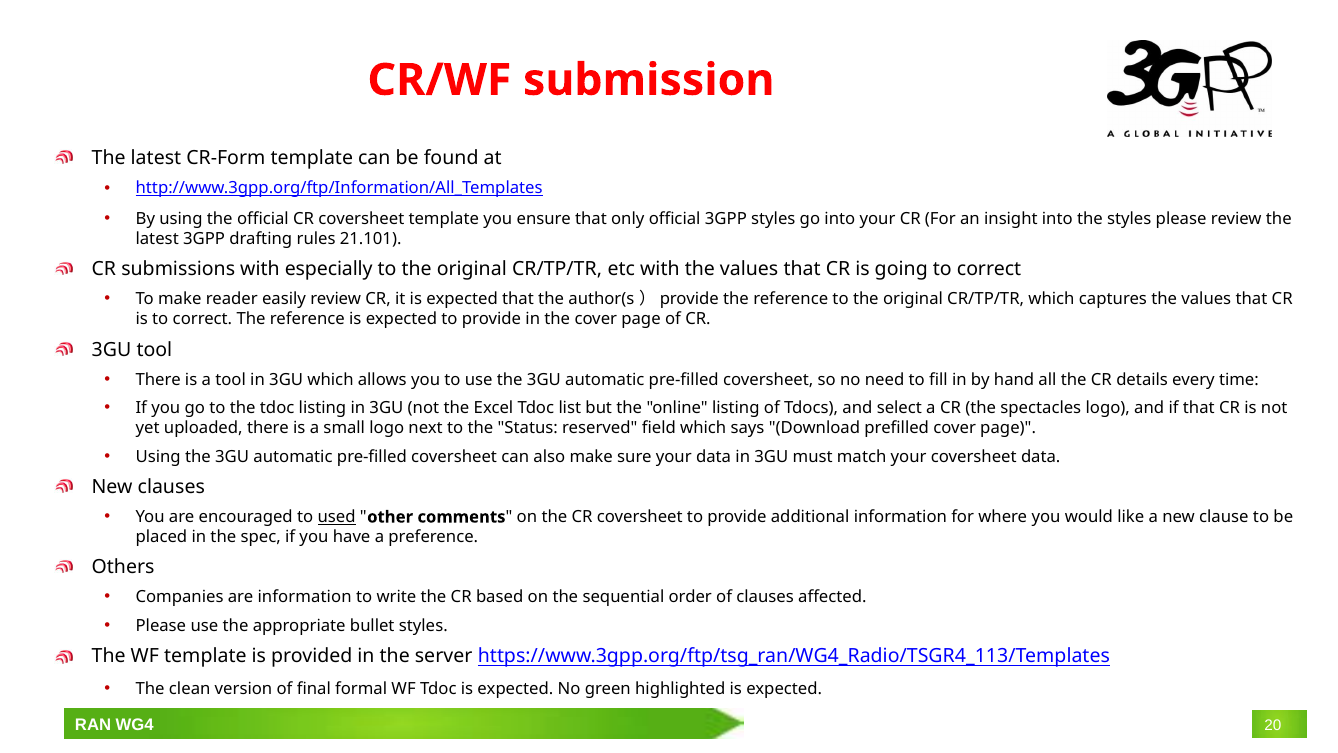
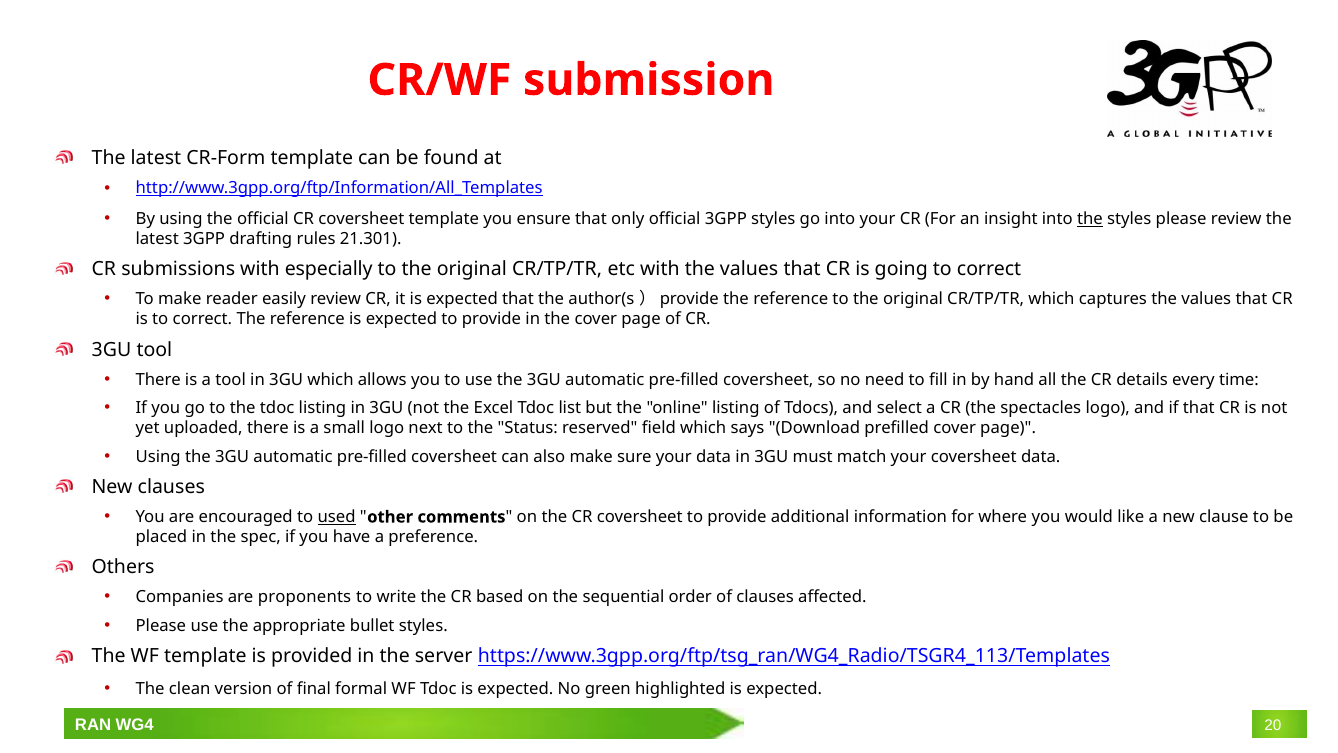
the underline: none -> present (1090, 219)
21.101: 21.101 -> 21.301 (371, 239)
are information: information -> proponents (305, 597)
